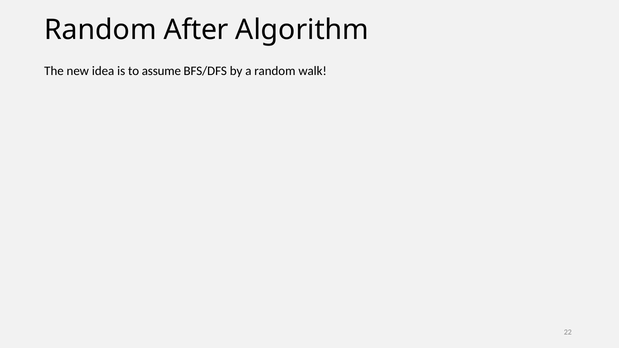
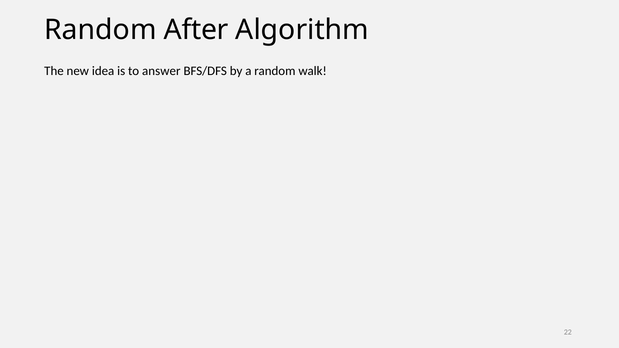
assume: assume -> answer (161, 71)
